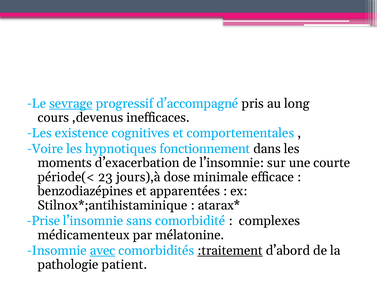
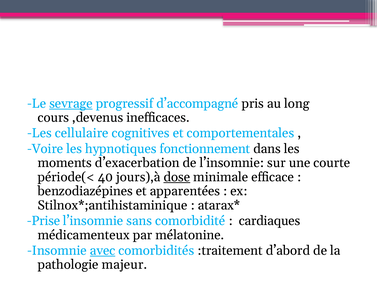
existence: existence -> cellulaire (82, 133)
23: 23 -> 40 (105, 177)
dose underline: none -> present (177, 177)
complexes: complexes -> cardiaques (270, 221)
:traitement underline: present -> none (230, 250)
patient: patient -> majeur (124, 264)
